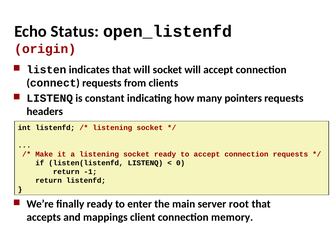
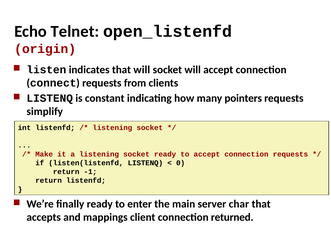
Status: Status -> Telnet (75, 32)
headers: headers -> simplify (45, 112)
root: root -> char (239, 204)
memory: memory -> returned (232, 218)
